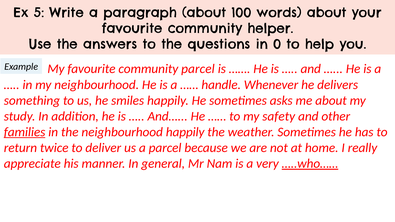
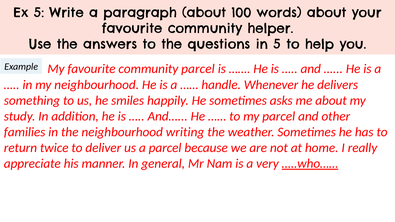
in 0: 0 -> 5 (277, 44)
my safety: safety -> parcel (279, 116)
families underline: present -> none (25, 132)
neighbourhood happily: happily -> writing (185, 132)
